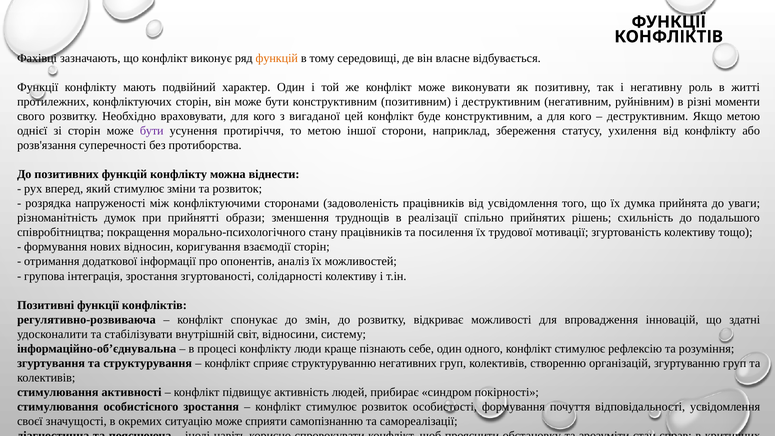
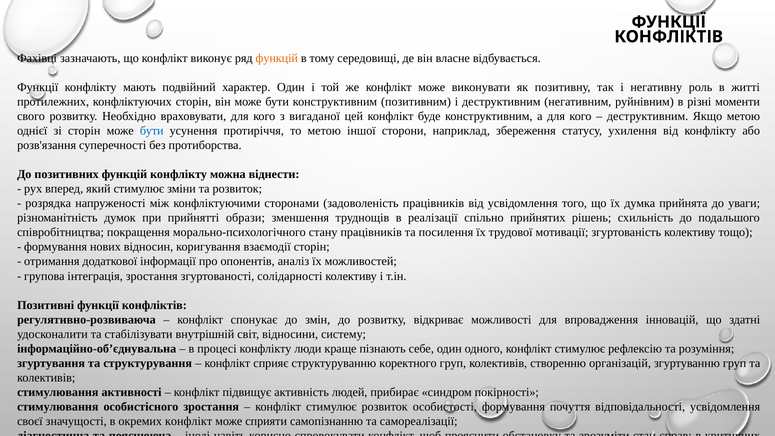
бути colour: purple -> blue (152, 131)
негативних: негативних -> коректного (408, 363)
окремих ситуацію: ситуацію -> конфлікт (189, 421)
